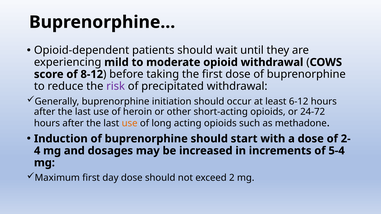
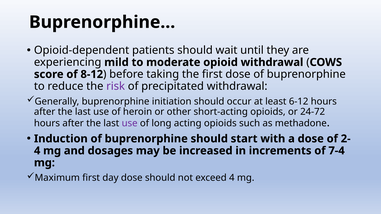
use colour: orange -> purple (130, 123)
5-4: 5-4 -> 7-4 (337, 151)
exceed 2: 2 -> 4 (232, 178)
